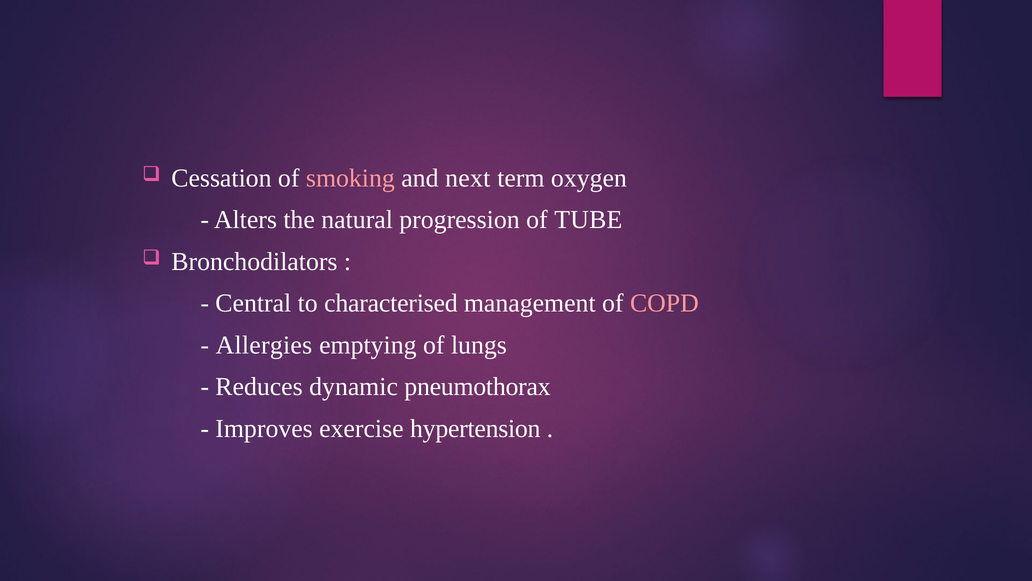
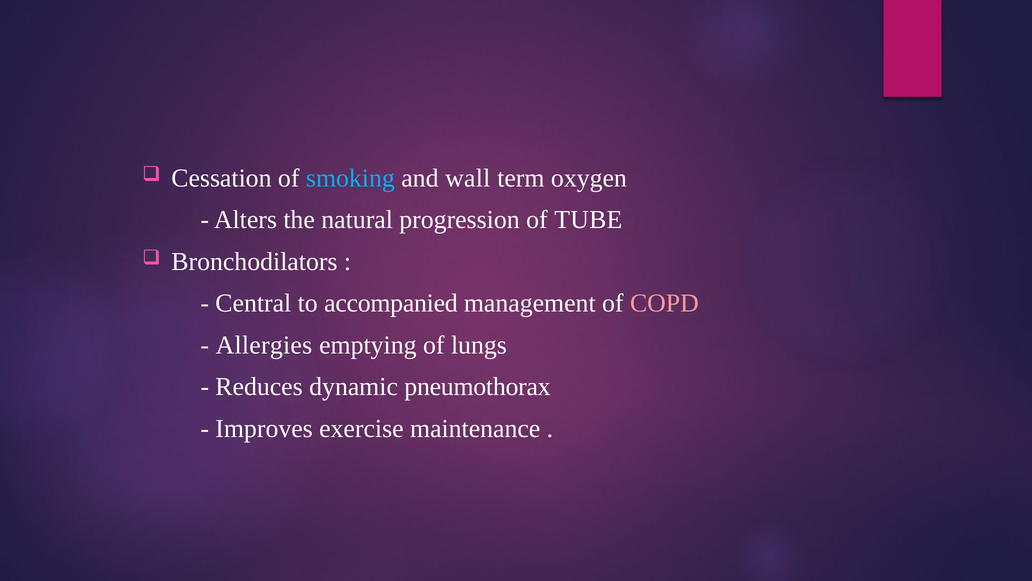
smoking colour: pink -> light blue (350, 178)
next: next -> wall (468, 178)
characterised: characterised -> accompanied (391, 303)
hypertension: hypertension -> maintenance (475, 428)
